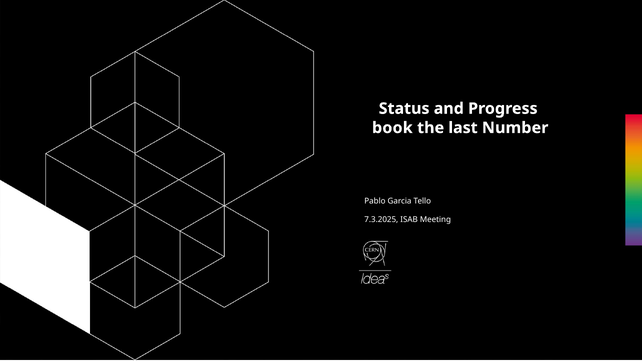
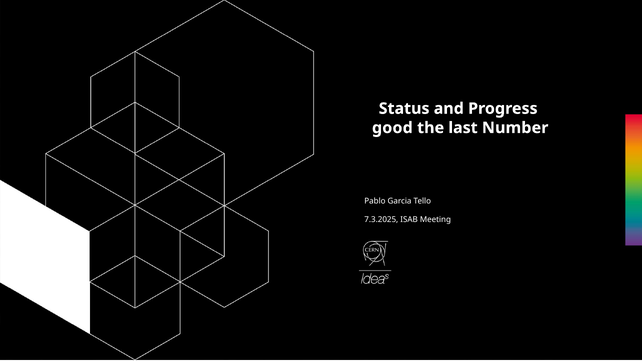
book: book -> good (392, 128)
